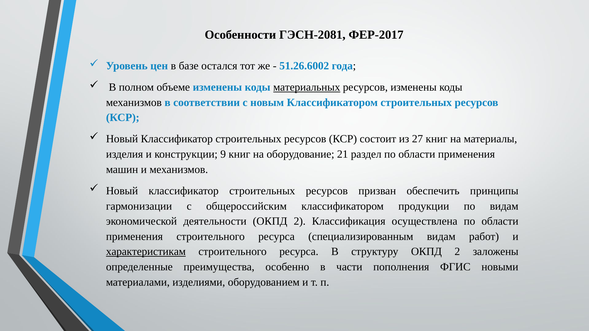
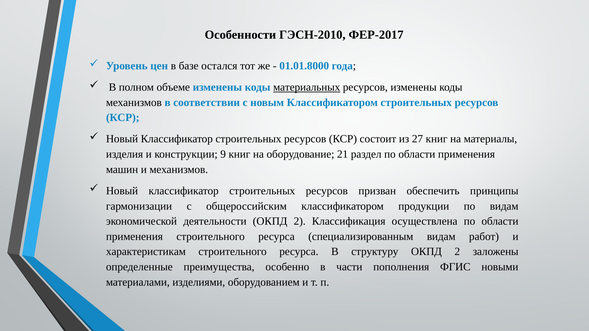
ГЭСН-2081: ГЭСН-2081 -> ГЭСН-2010 (312, 35)
51.26.6002: 51.26.6002 -> 01.01.8000 (304, 66)
характеристикам underline: present -> none (146, 252)
